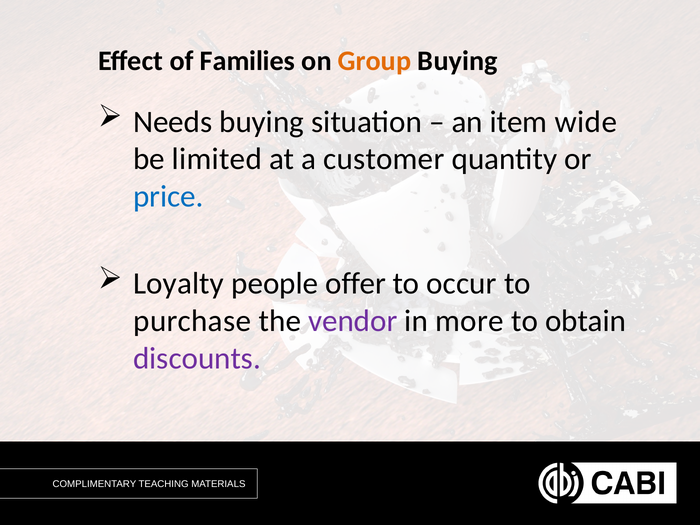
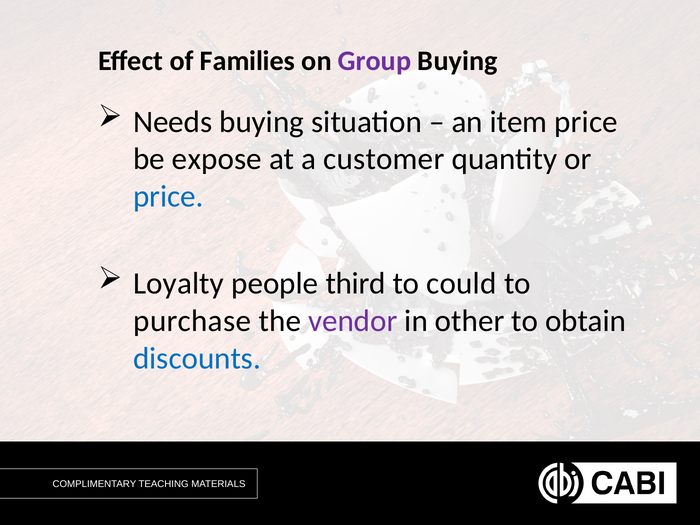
Group colour: orange -> purple (375, 61)
item wide: wide -> price (586, 122)
limited: limited -> expose (217, 159)
offer: offer -> third (356, 284)
occur: occur -> could (461, 284)
more: more -> other (470, 321)
discounts colour: purple -> blue (197, 358)
